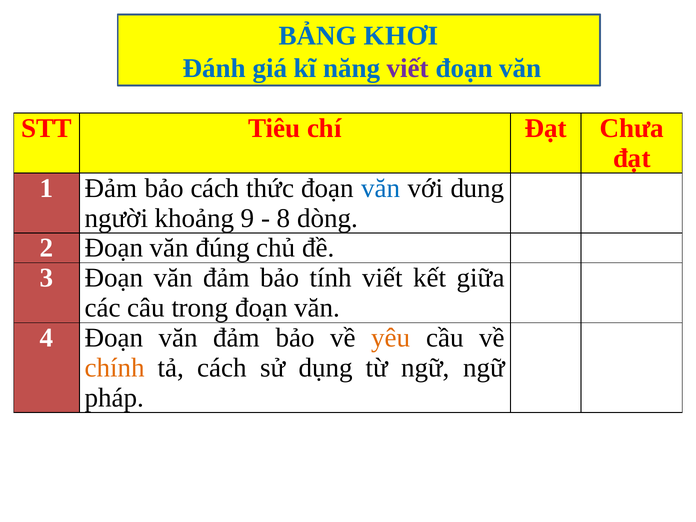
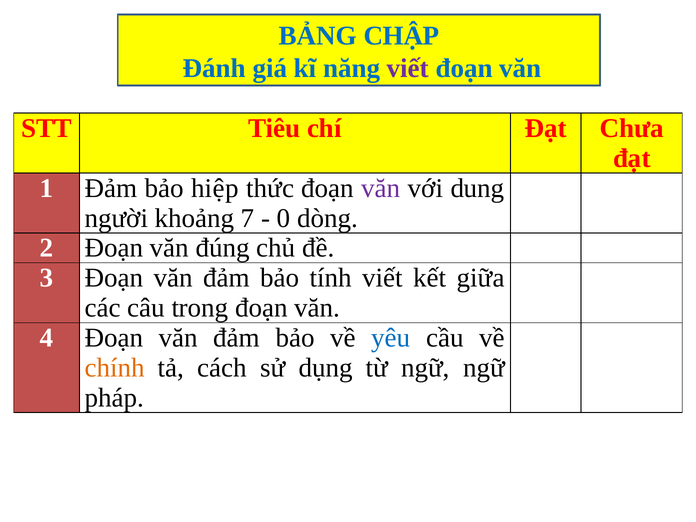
KHƠI: KHƠI -> CHẬP (401, 36)
bảo cách: cách -> hiệp (215, 188)
văn colour: blue -> purple (381, 188)
9: 9 -> 7 (248, 218)
8: 8 -> 0 (284, 218)
yêu colour: orange -> blue (391, 338)
